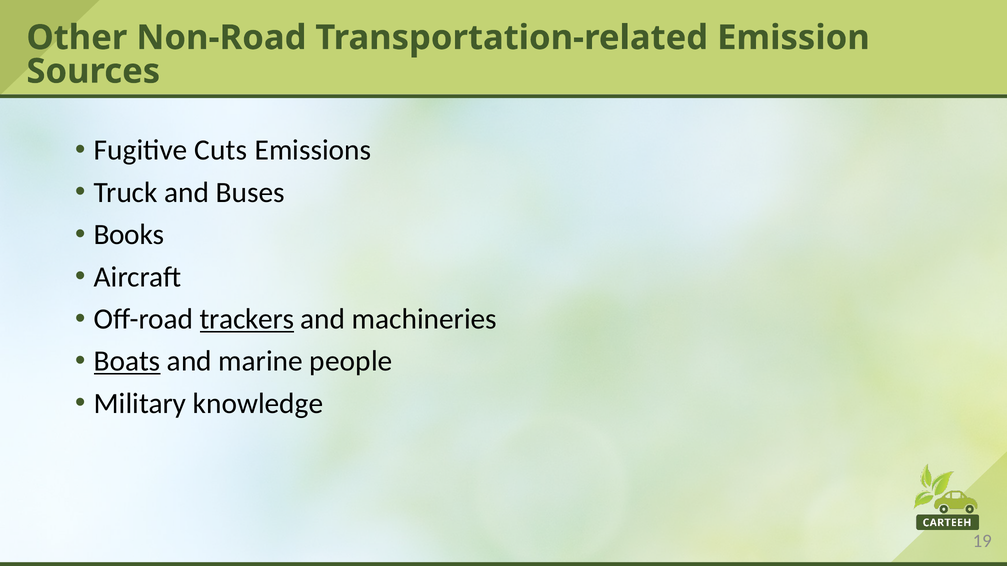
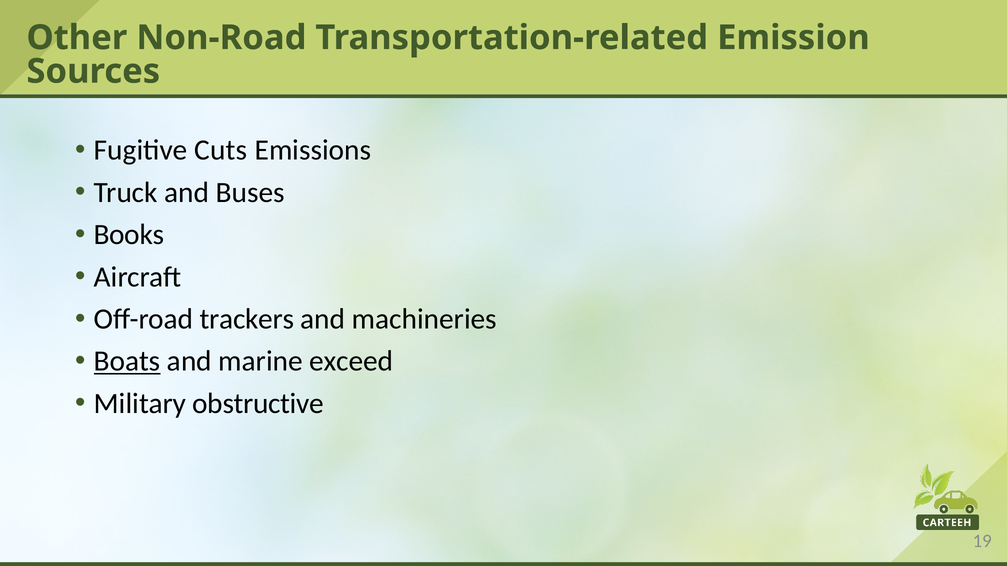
trackers underline: present -> none (247, 319)
people: people -> exceed (351, 362)
knowledge: knowledge -> obstructive (258, 404)
